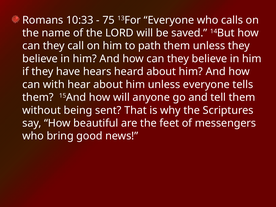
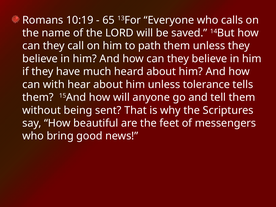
10:33: 10:33 -> 10:19 (80, 20)
75: 75 -> 65 (109, 20)
hears: hears -> much (97, 72)
unless everyone: everyone -> tolerance (206, 85)
